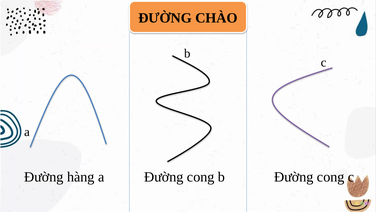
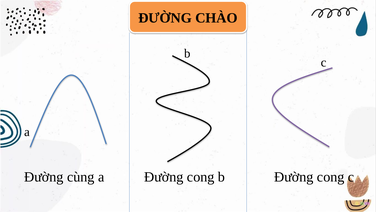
hàng: hàng -> cùng (81, 177)
